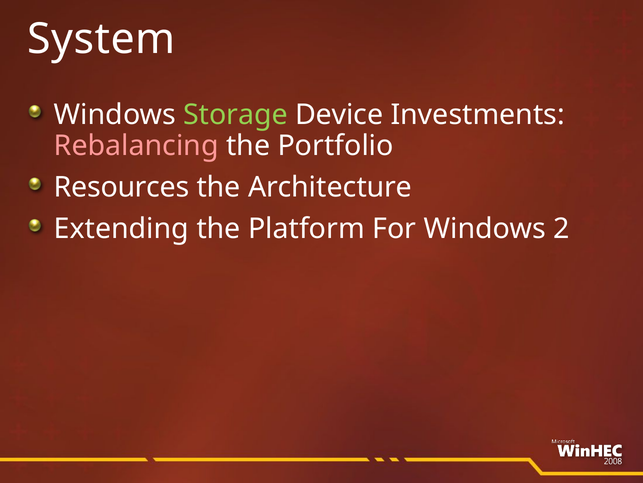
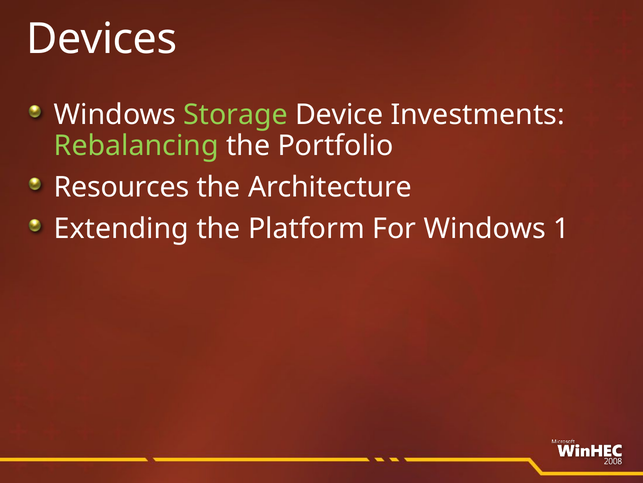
System: System -> Devices (102, 39)
Rebalancing colour: pink -> light green (136, 146)
2: 2 -> 1 (561, 228)
